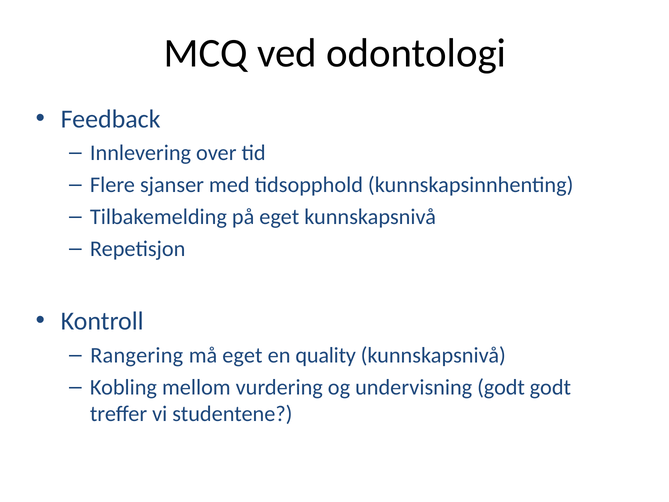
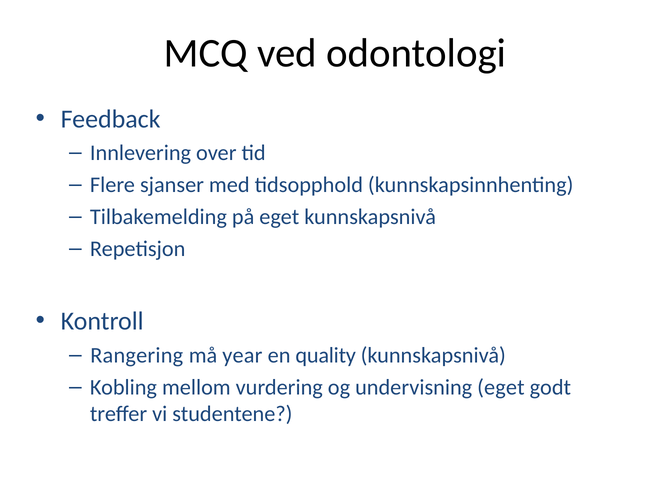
må eget: eget -> year (242, 355)
undervisning godt: godt -> eget (501, 387)
